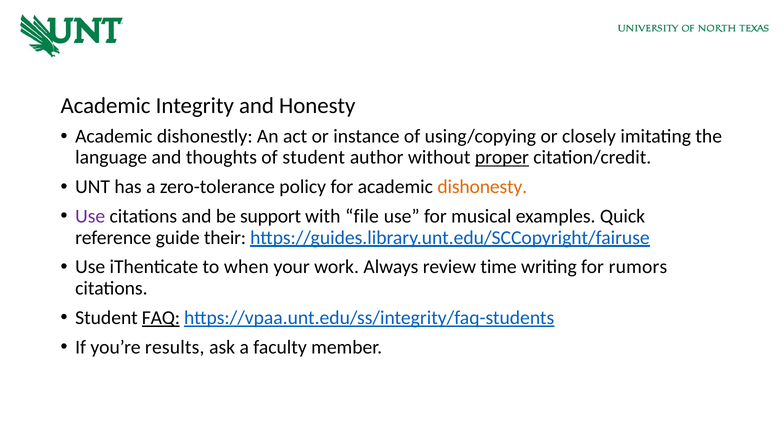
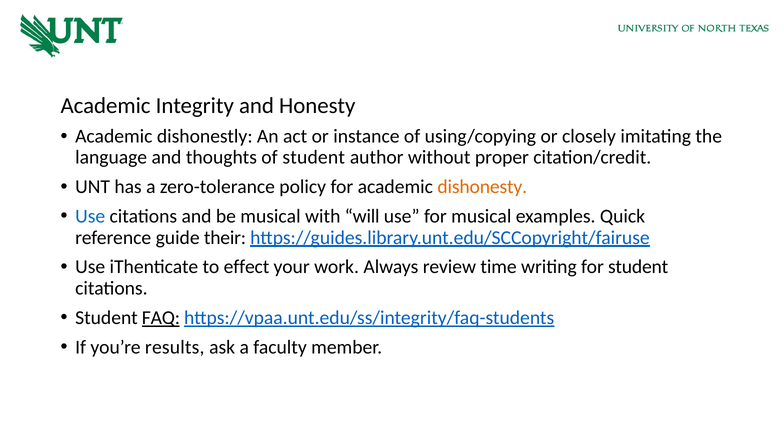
proper underline: present -> none (502, 157)
Use colour: purple -> blue (90, 216)
be support: support -> musical (270, 216)
file: file -> will (362, 216)
when: when -> effect (247, 267)
for rumors: rumors -> student (638, 267)
